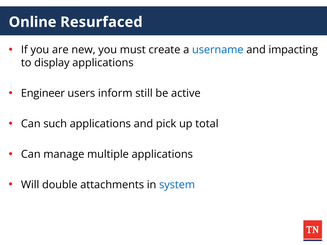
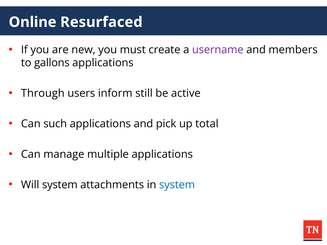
username colour: blue -> purple (218, 50)
impacting: impacting -> members (293, 50)
display: display -> gallons (52, 63)
Engineer: Engineer -> Through (43, 93)
Will double: double -> system (60, 185)
